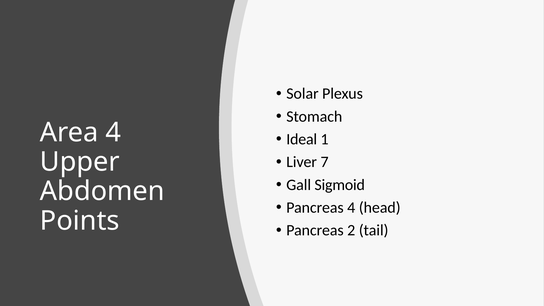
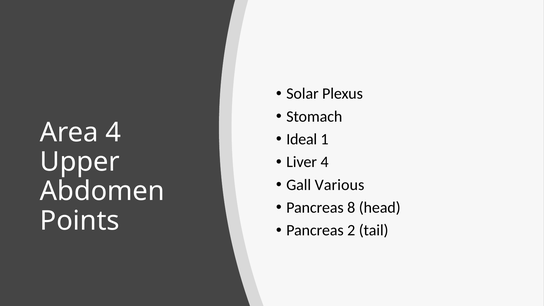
Liver 7: 7 -> 4 (325, 162)
Sigmoid: Sigmoid -> Various (340, 185)
Pancreas 4: 4 -> 8 (351, 208)
